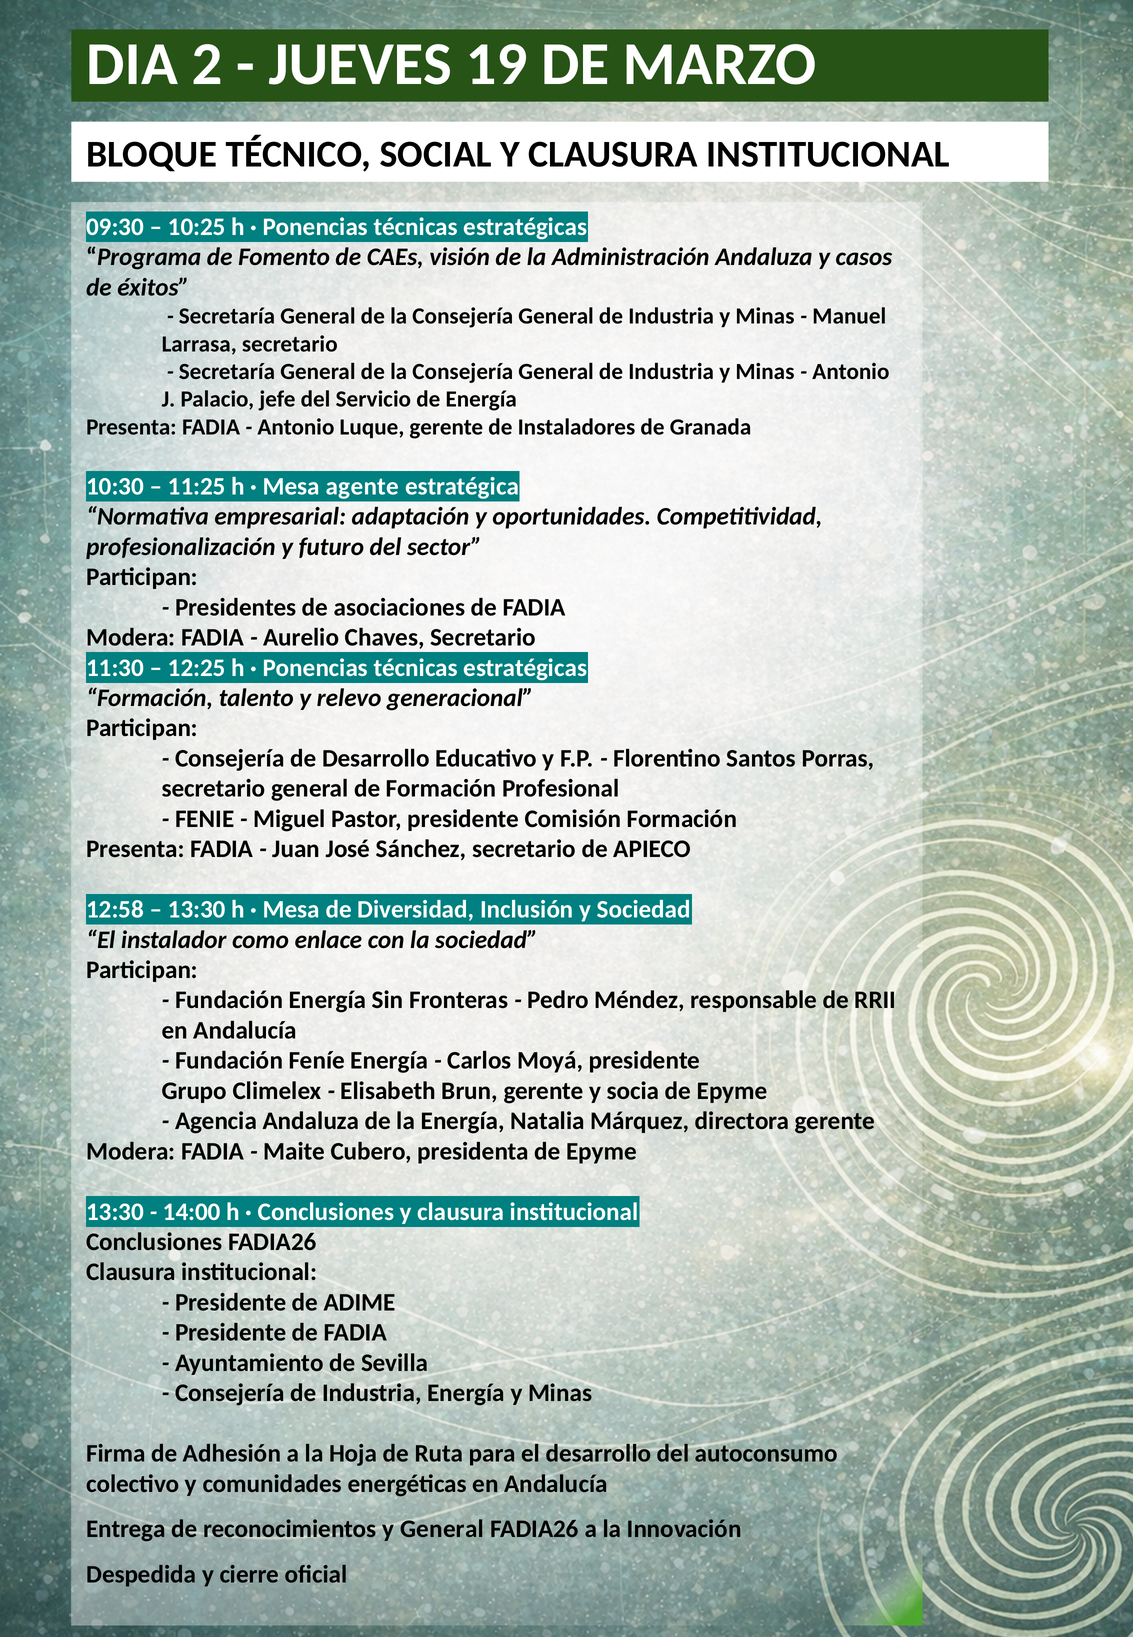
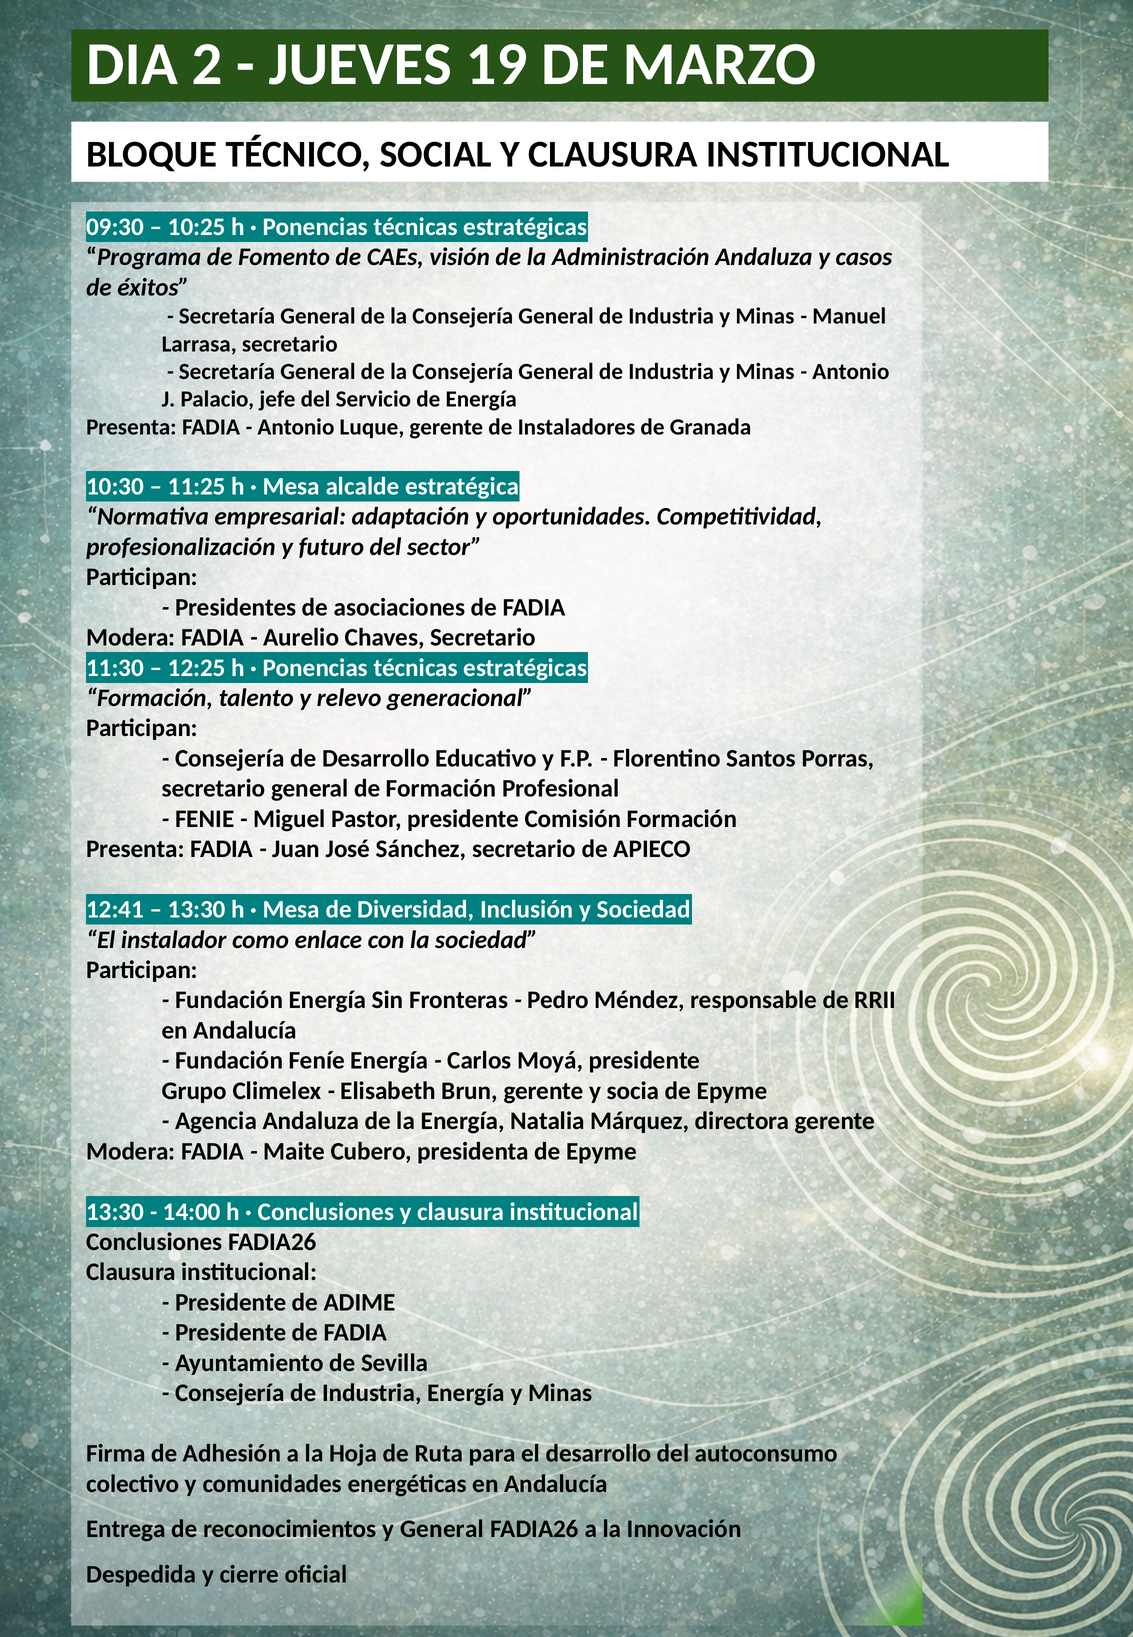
agente: agente -> alcalde (362, 486)
12:58: 12:58 -> 12:41 (115, 909)
